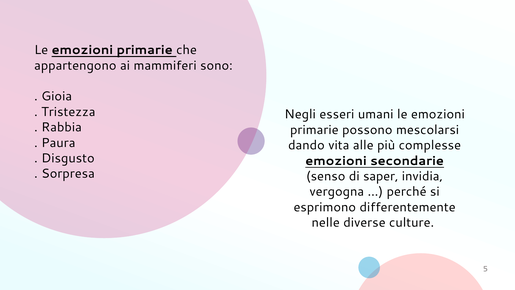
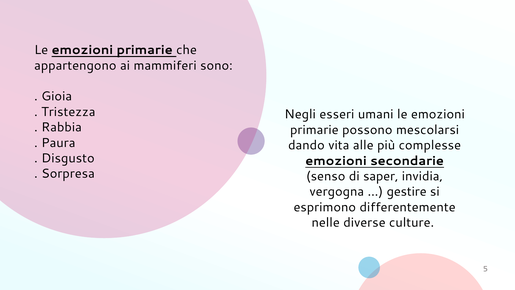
perché: perché -> gestire (407, 192)
